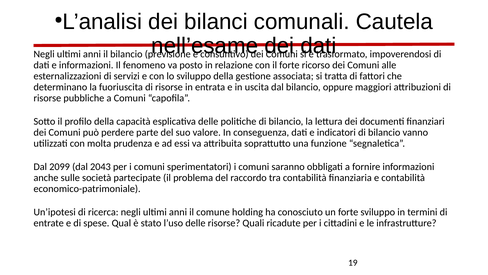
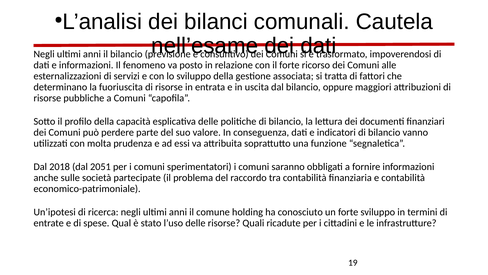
2099: 2099 -> 2018 (60, 166)
2043: 2043 -> 2051 (100, 166)
